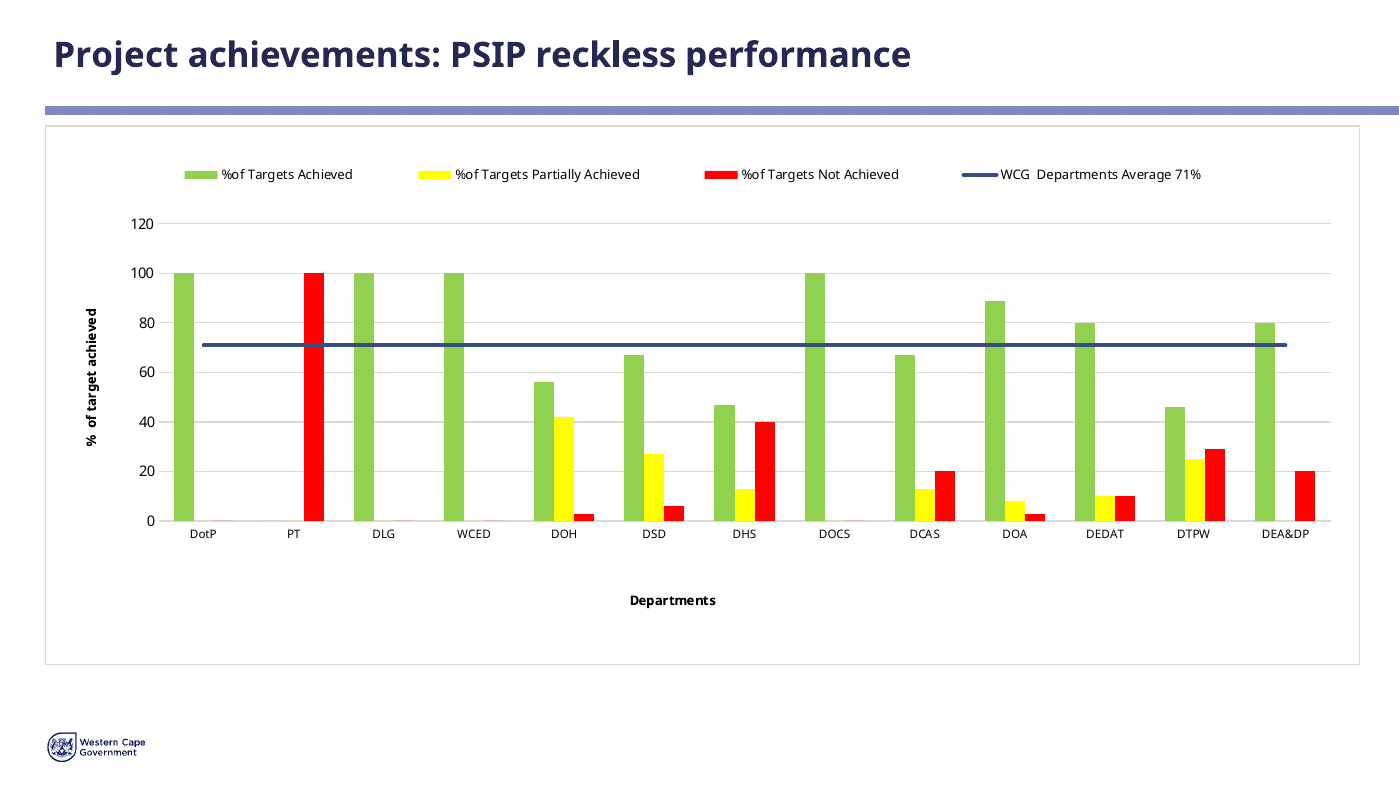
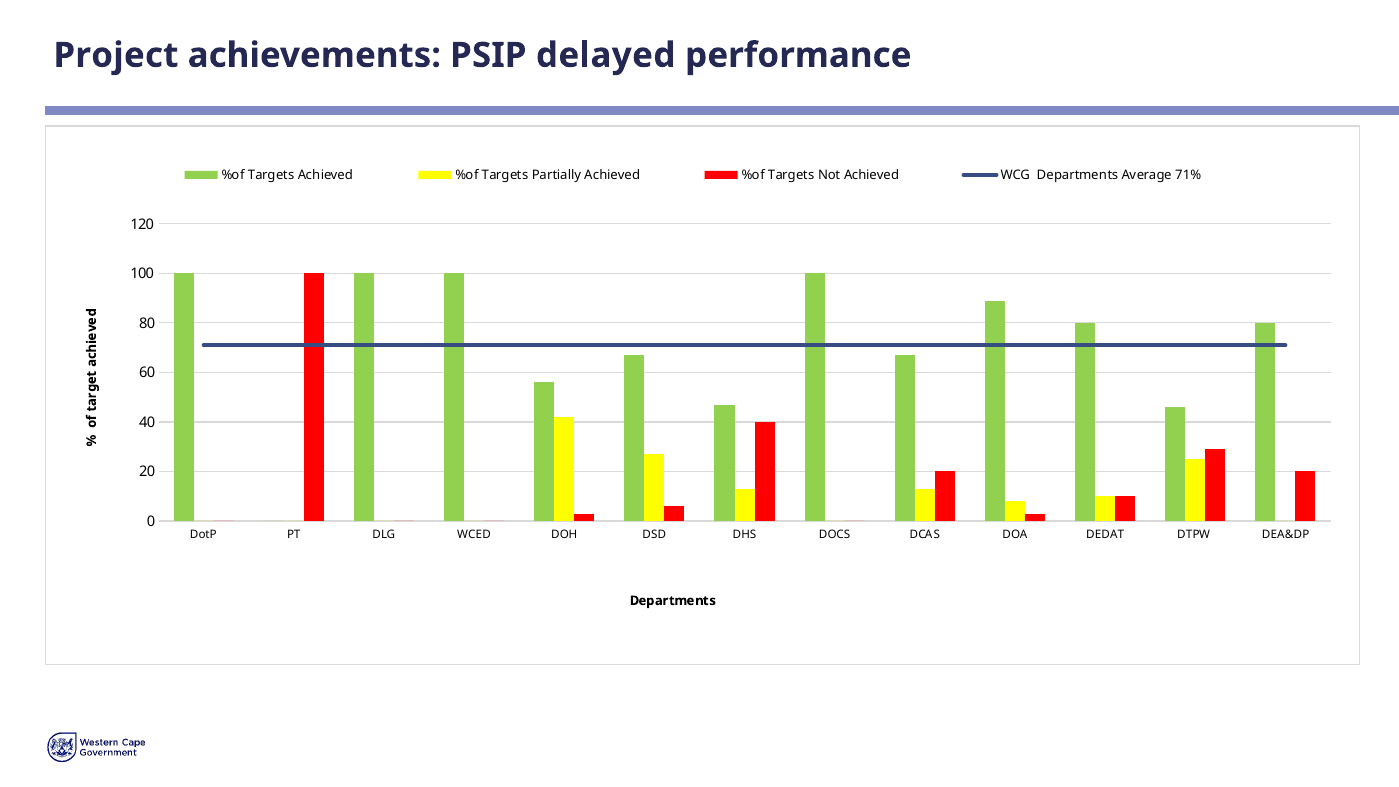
reckless: reckless -> delayed (606, 55)
